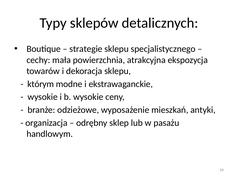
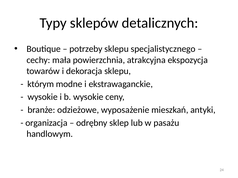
strategie: strategie -> potrzeby (86, 49)
